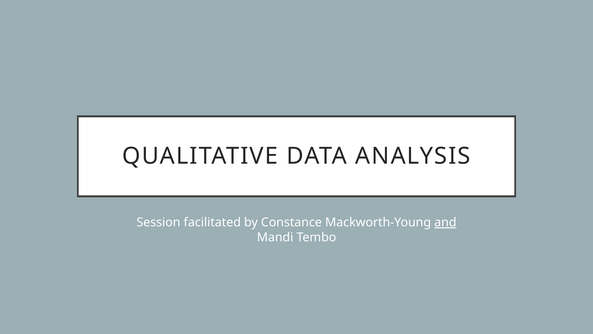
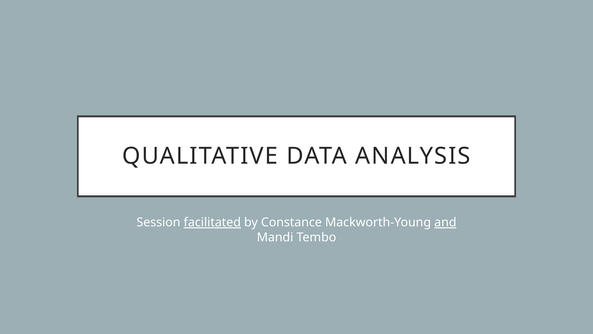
facilitated underline: none -> present (212, 222)
